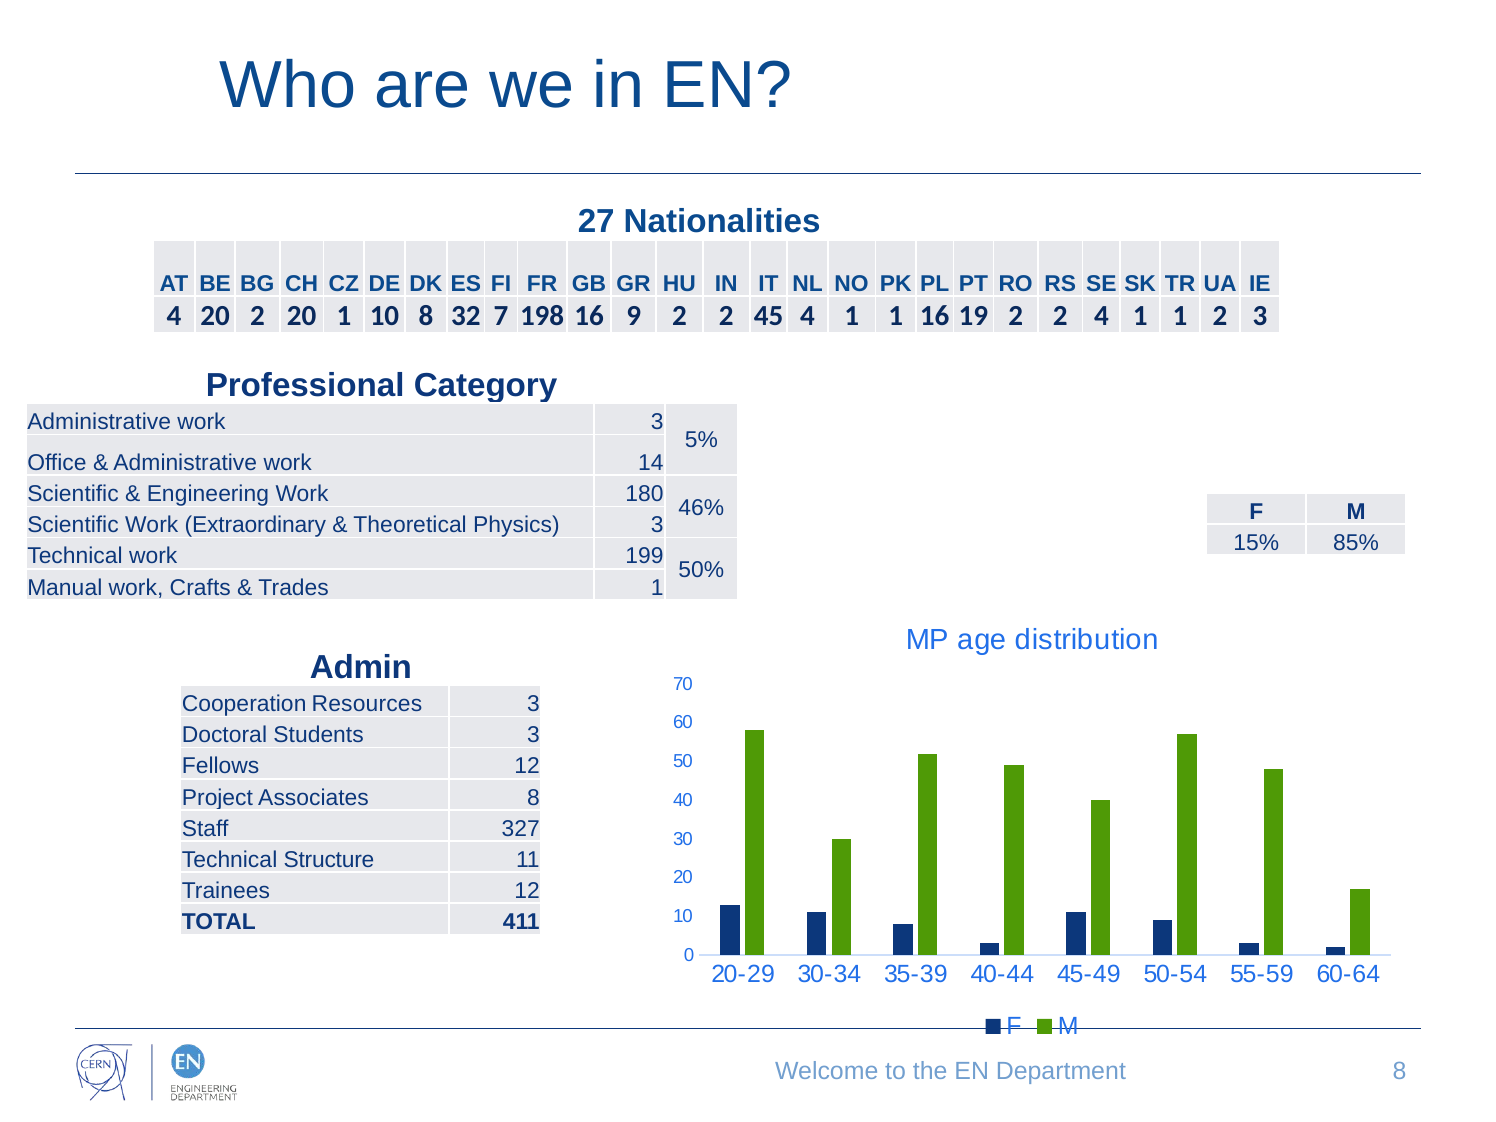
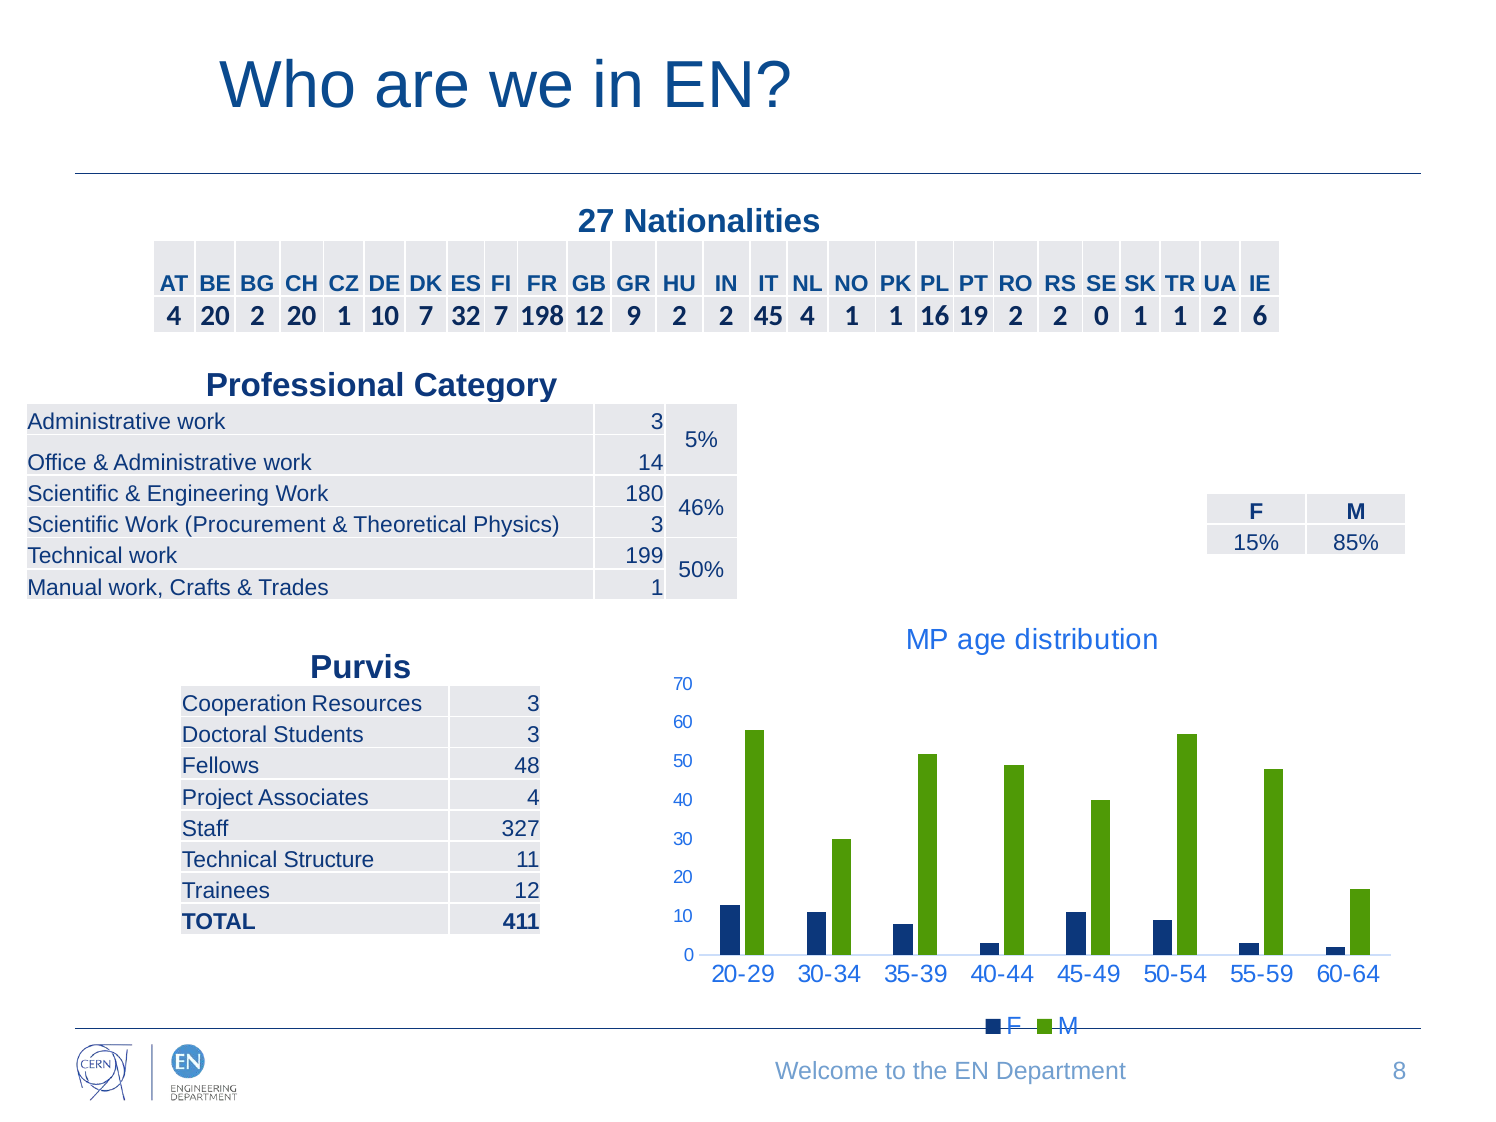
10 8: 8 -> 7 (426, 316)
198 16: 16 -> 12 (589, 316)
2 4: 4 -> 0 (1101, 316)
2 3: 3 -> 6 (1260, 316)
Extraordinary: Extraordinary -> Procurement (255, 525)
Admin: Admin -> Purvis (361, 667)
Fellows 12: 12 -> 48 (527, 766)
Associates 8: 8 -> 4 (533, 798)
